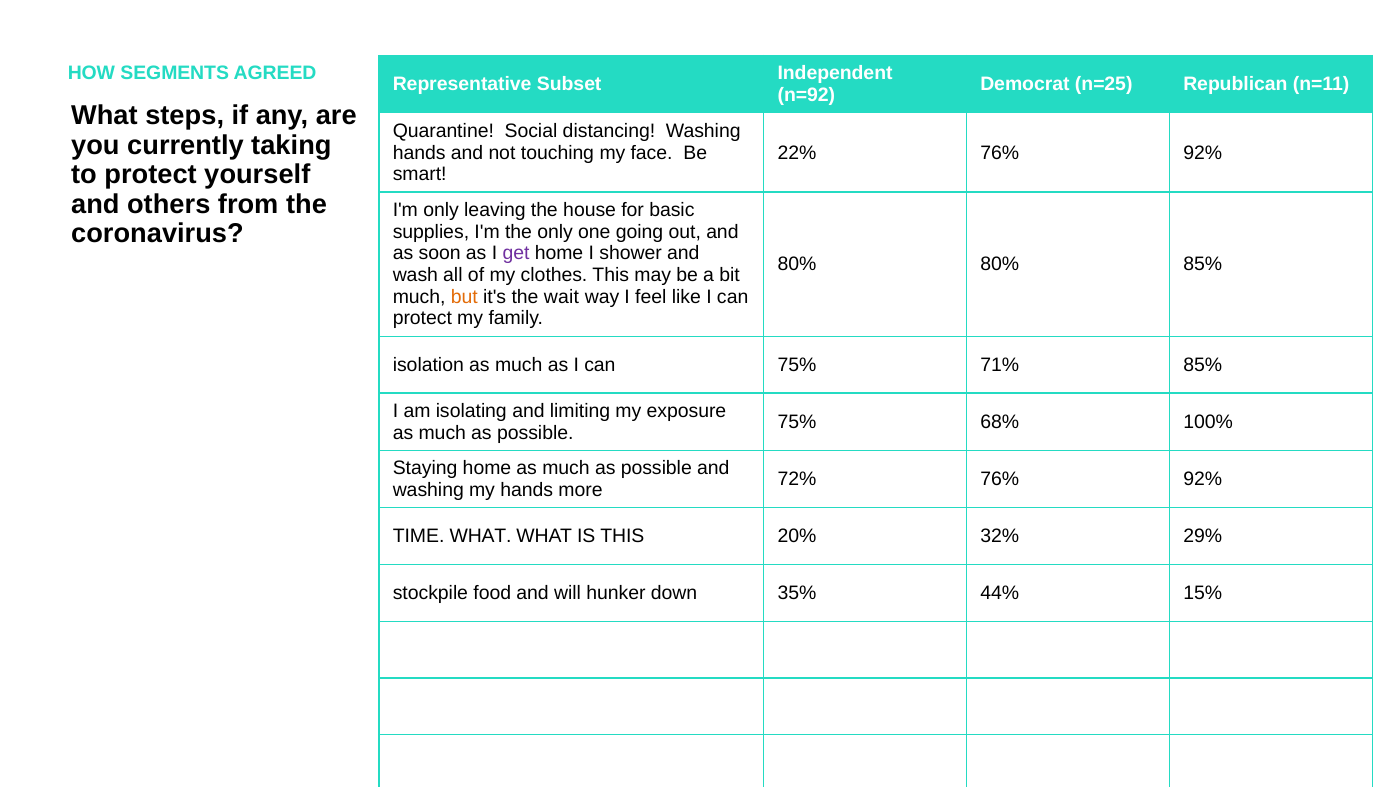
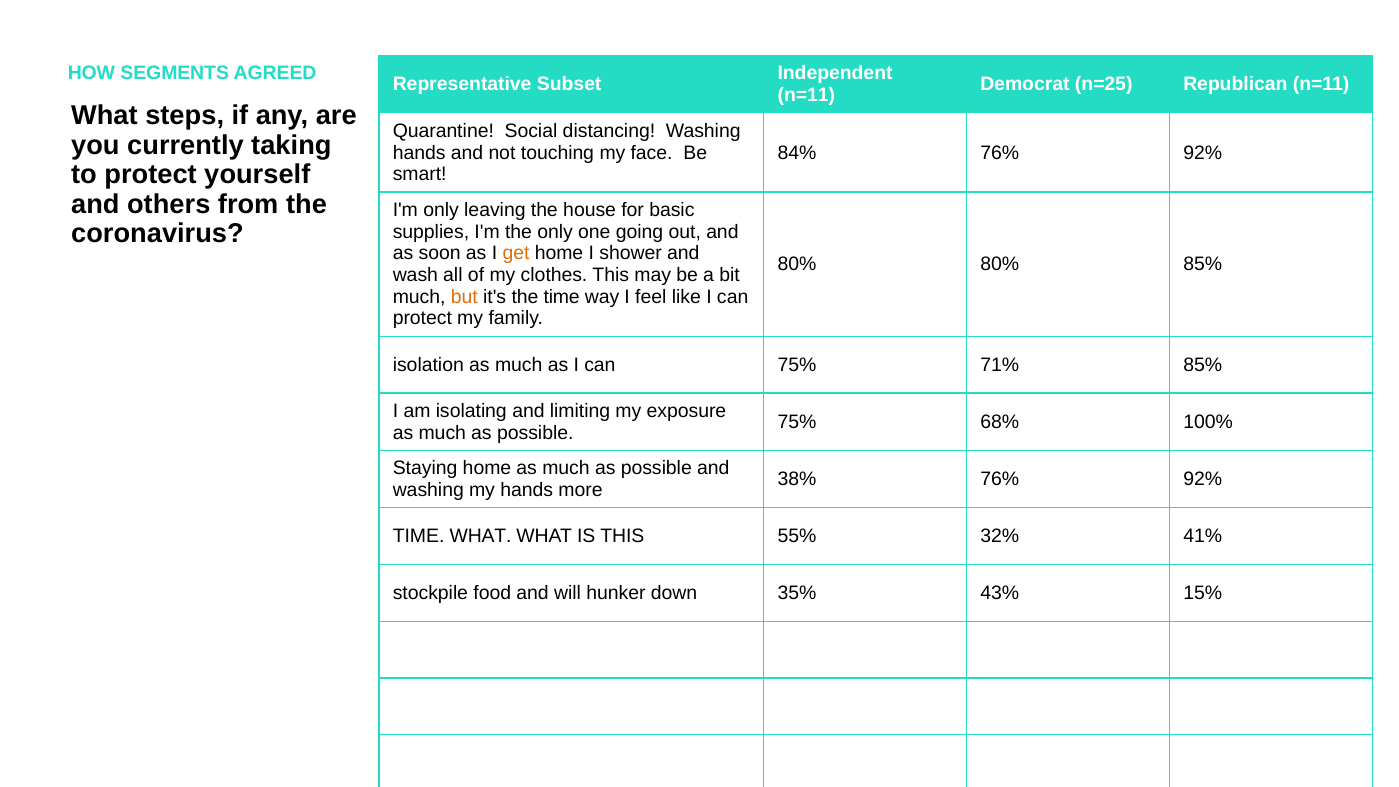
n=92: n=92 -> n=11 (806, 95)
22%: 22% -> 84% (797, 153)
get colour: purple -> orange (516, 253)
the wait: wait -> time (562, 297)
72%: 72% -> 38% (797, 479)
20%: 20% -> 55% (797, 536)
29%: 29% -> 41% (1203, 536)
44%: 44% -> 43% (1000, 593)
